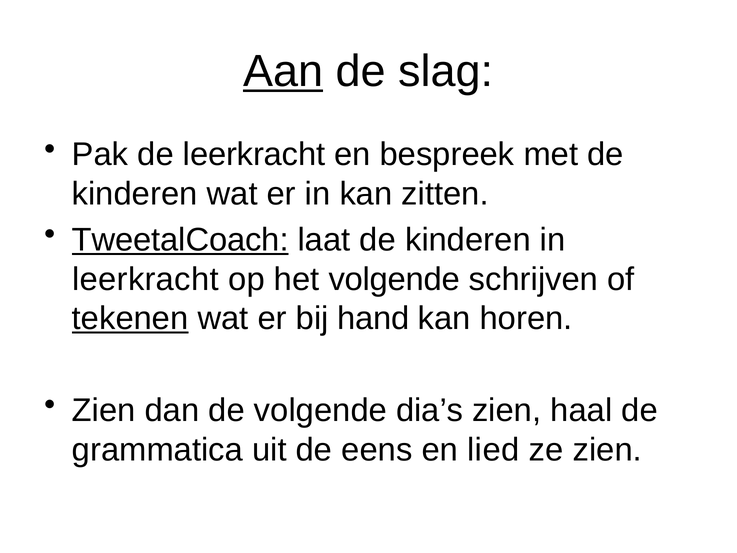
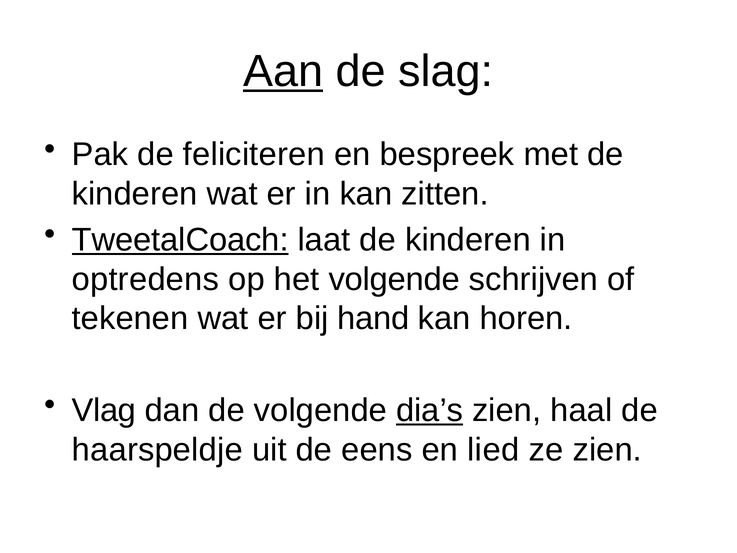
de leerkracht: leerkracht -> feliciteren (254, 155)
leerkracht: leerkracht -> optredens (146, 279)
tekenen underline: present -> none (130, 318)
Zien: Zien -> Vlag (104, 410)
dia’s underline: none -> present (430, 410)
grammatica: grammatica -> haarspeldje (157, 449)
